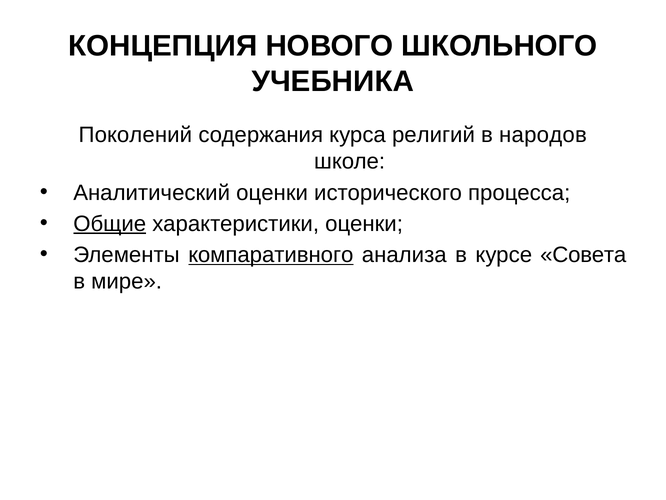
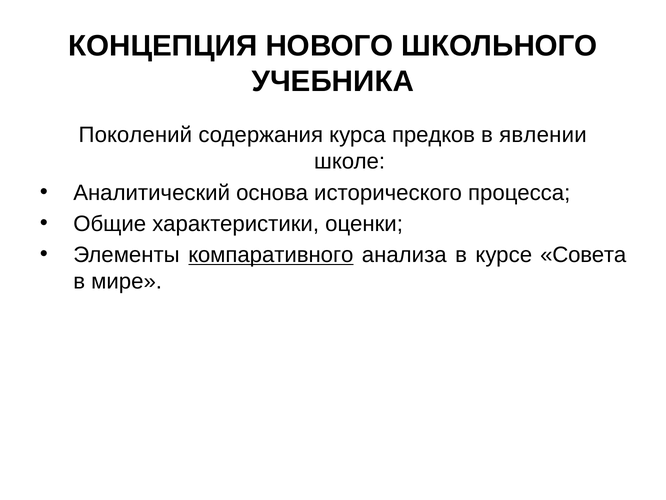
религий: религий -> предков (433, 135)
народов: народов -> явлении (543, 135)
Аналитический оценки: оценки -> основа (272, 192)
Общие underline: present -> none (110, 224)
